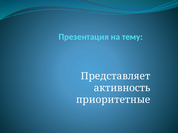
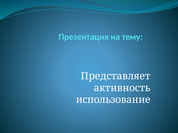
приоритетные: приоритетные -> использование (113, 100)
